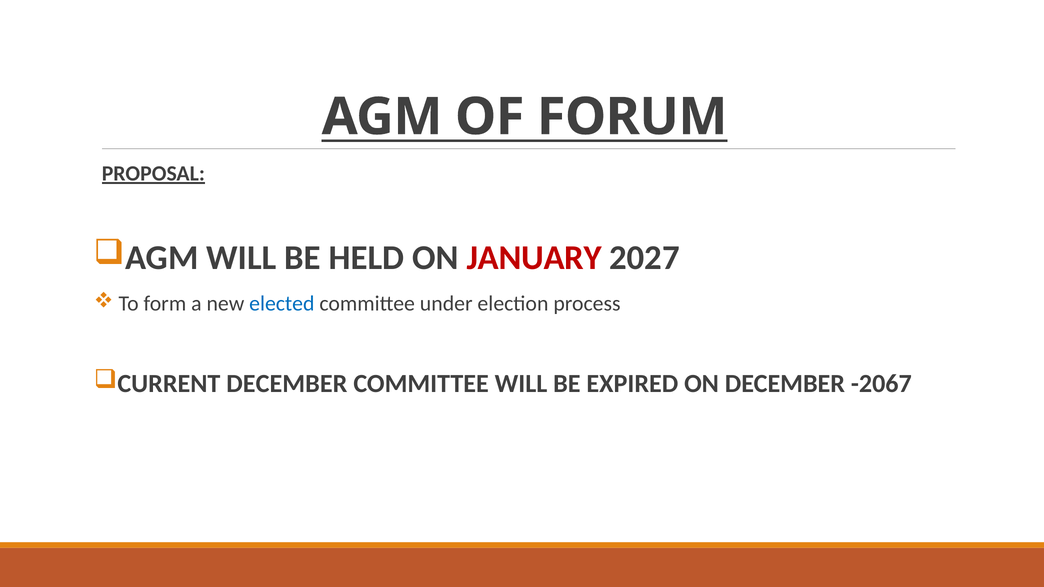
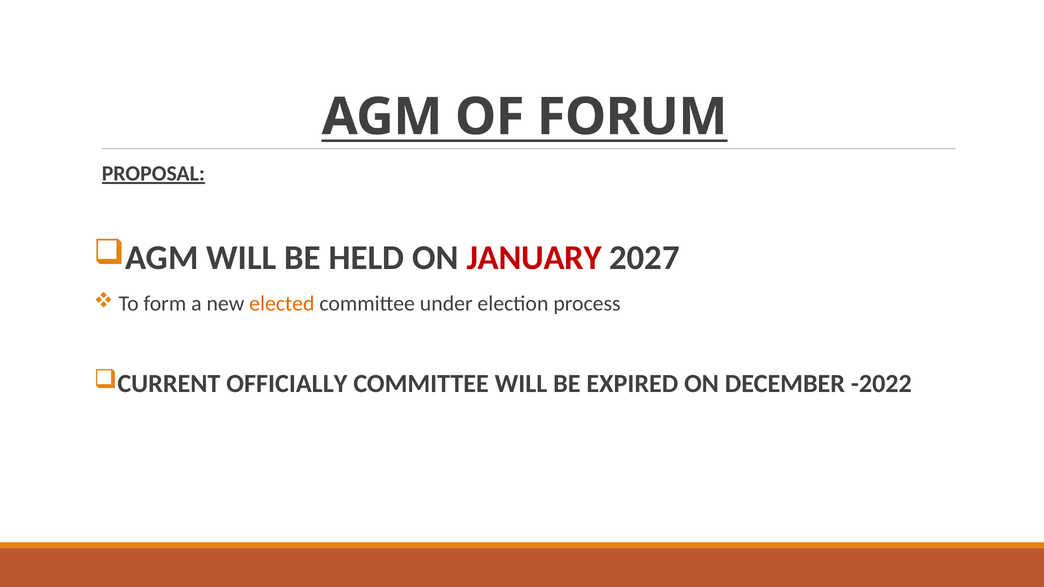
elected colour: blue -> orange (282, 304)
CURRENT DECEMBER: DECEMBER -> OFFICIALLY (287, 384)
-2067: -2067 -> -2022 (881, 384)
